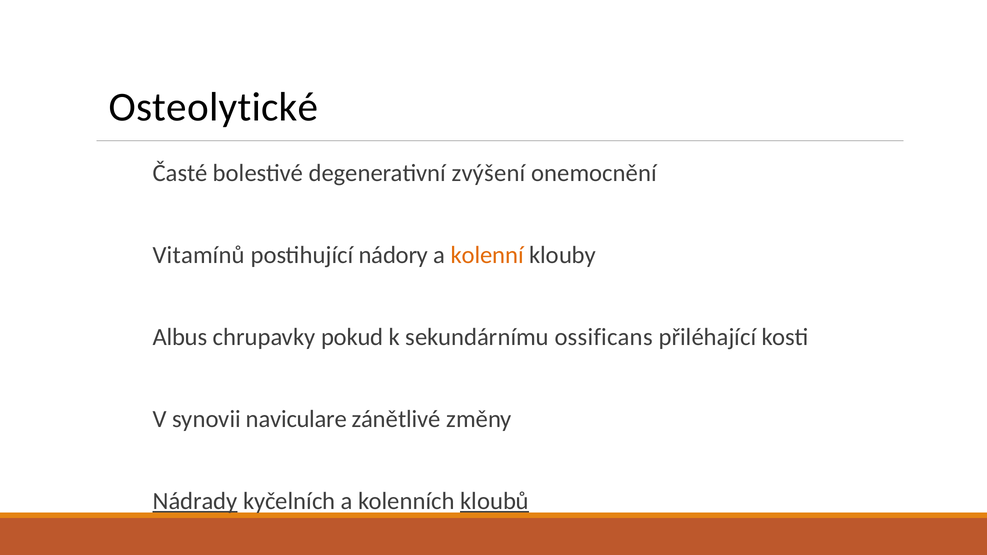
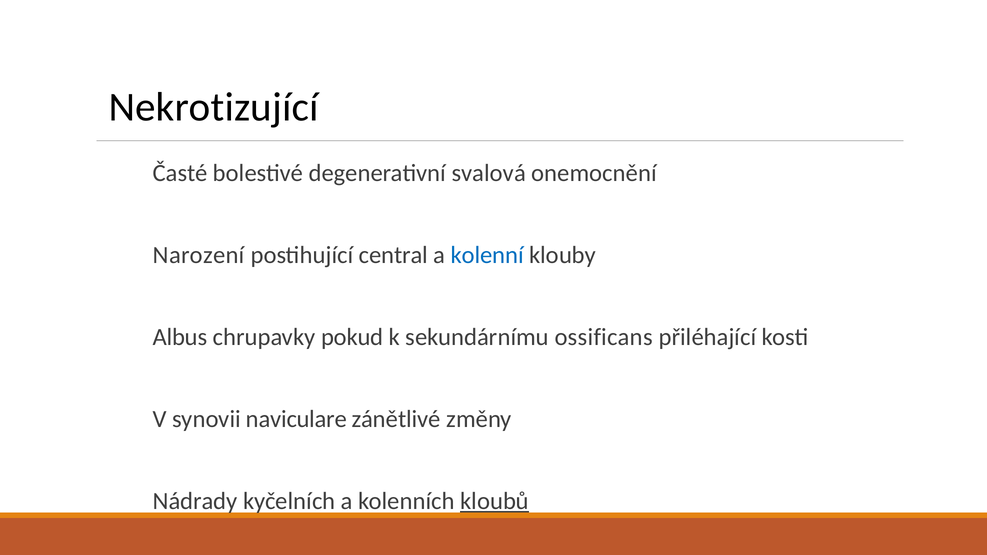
Osteolytické: Osteolytické -> Nekrotizující (214, 107)
zvýšení: zvýšení -> svalová (489, 173)
Vitamínů: Vitamínů -> Narození (199, 255)
nádory: nádory -> central (393, 255)
kolenní colour: orange -> blue (487, 255)
Nádrady underline: present -> none (195, 501)
